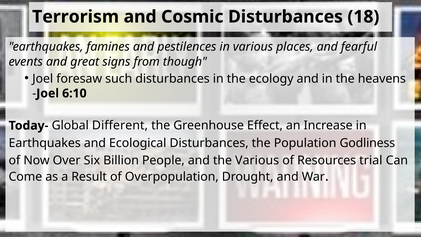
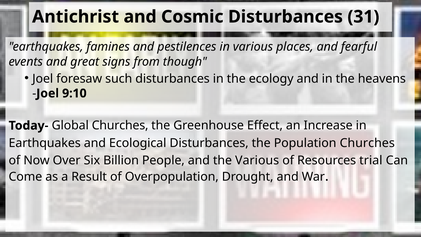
Terrorism: Terrorism -> Antichrist (76, 17)
18: 18 -> 31 (363, 17)
6:10: 6:10 -> 9:10 (74, 93)
Global Different: Different -> Churches (120, 125)
Population Godliness: Godliness -> Churches (367, 143)
